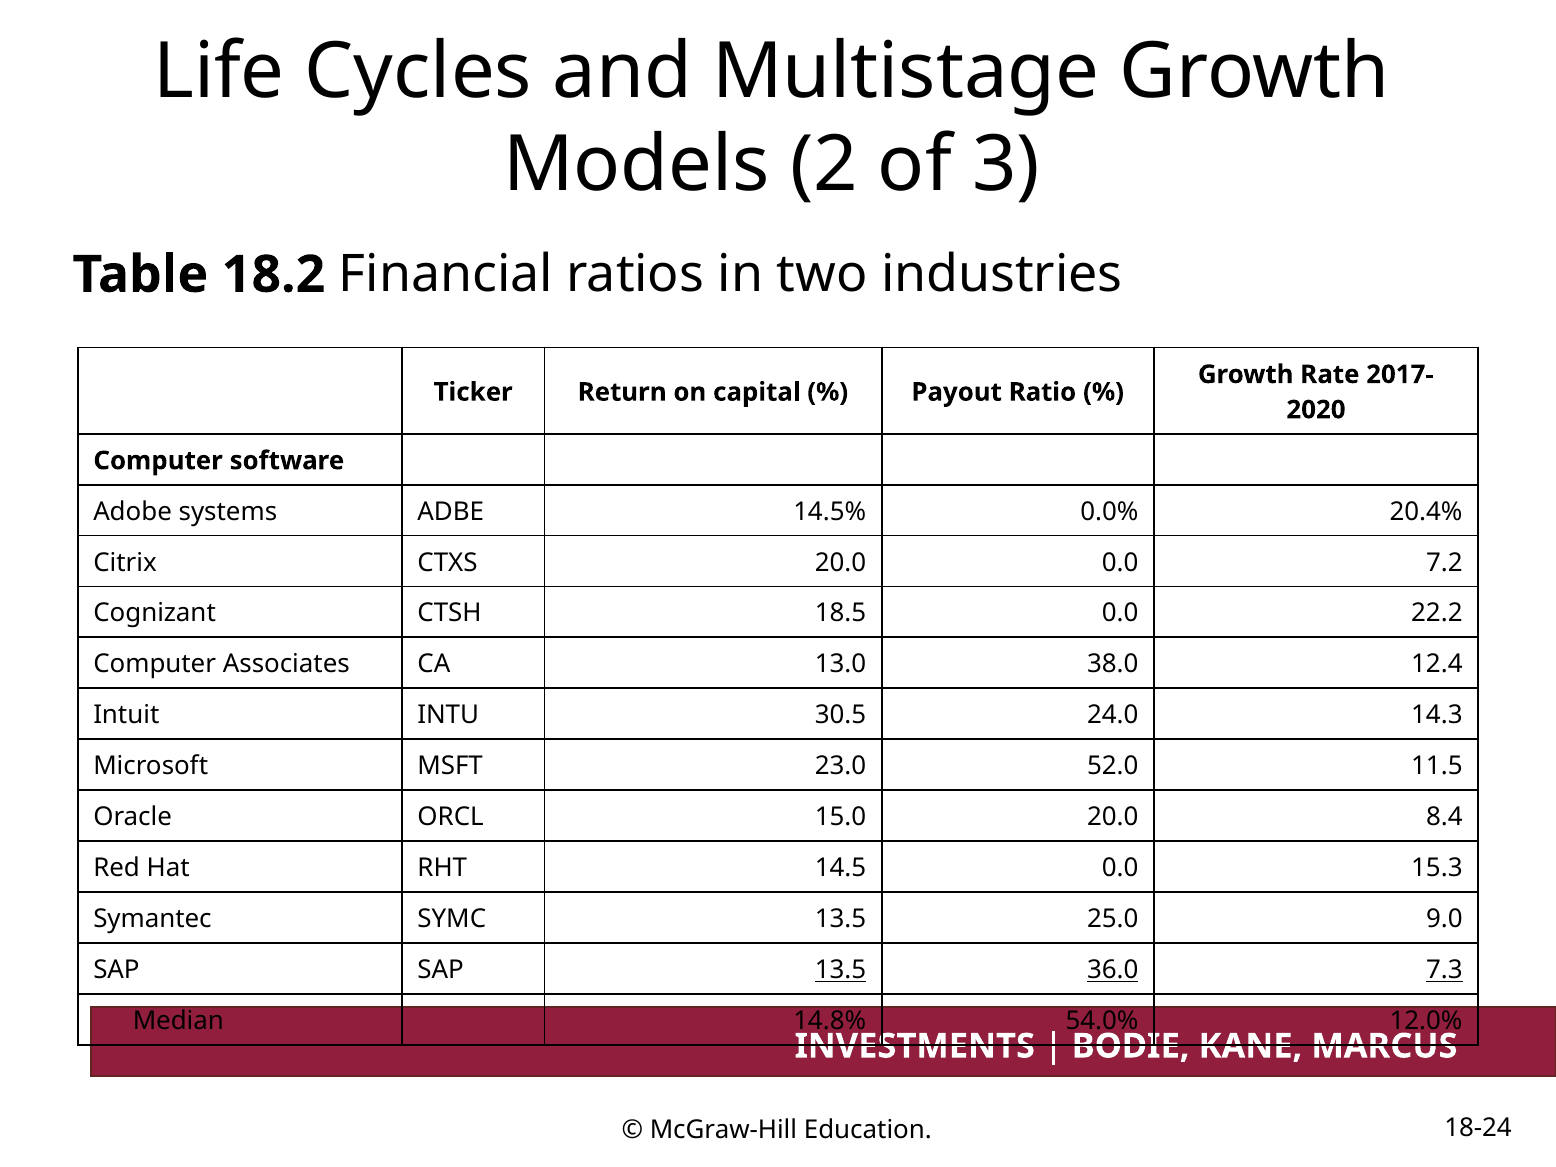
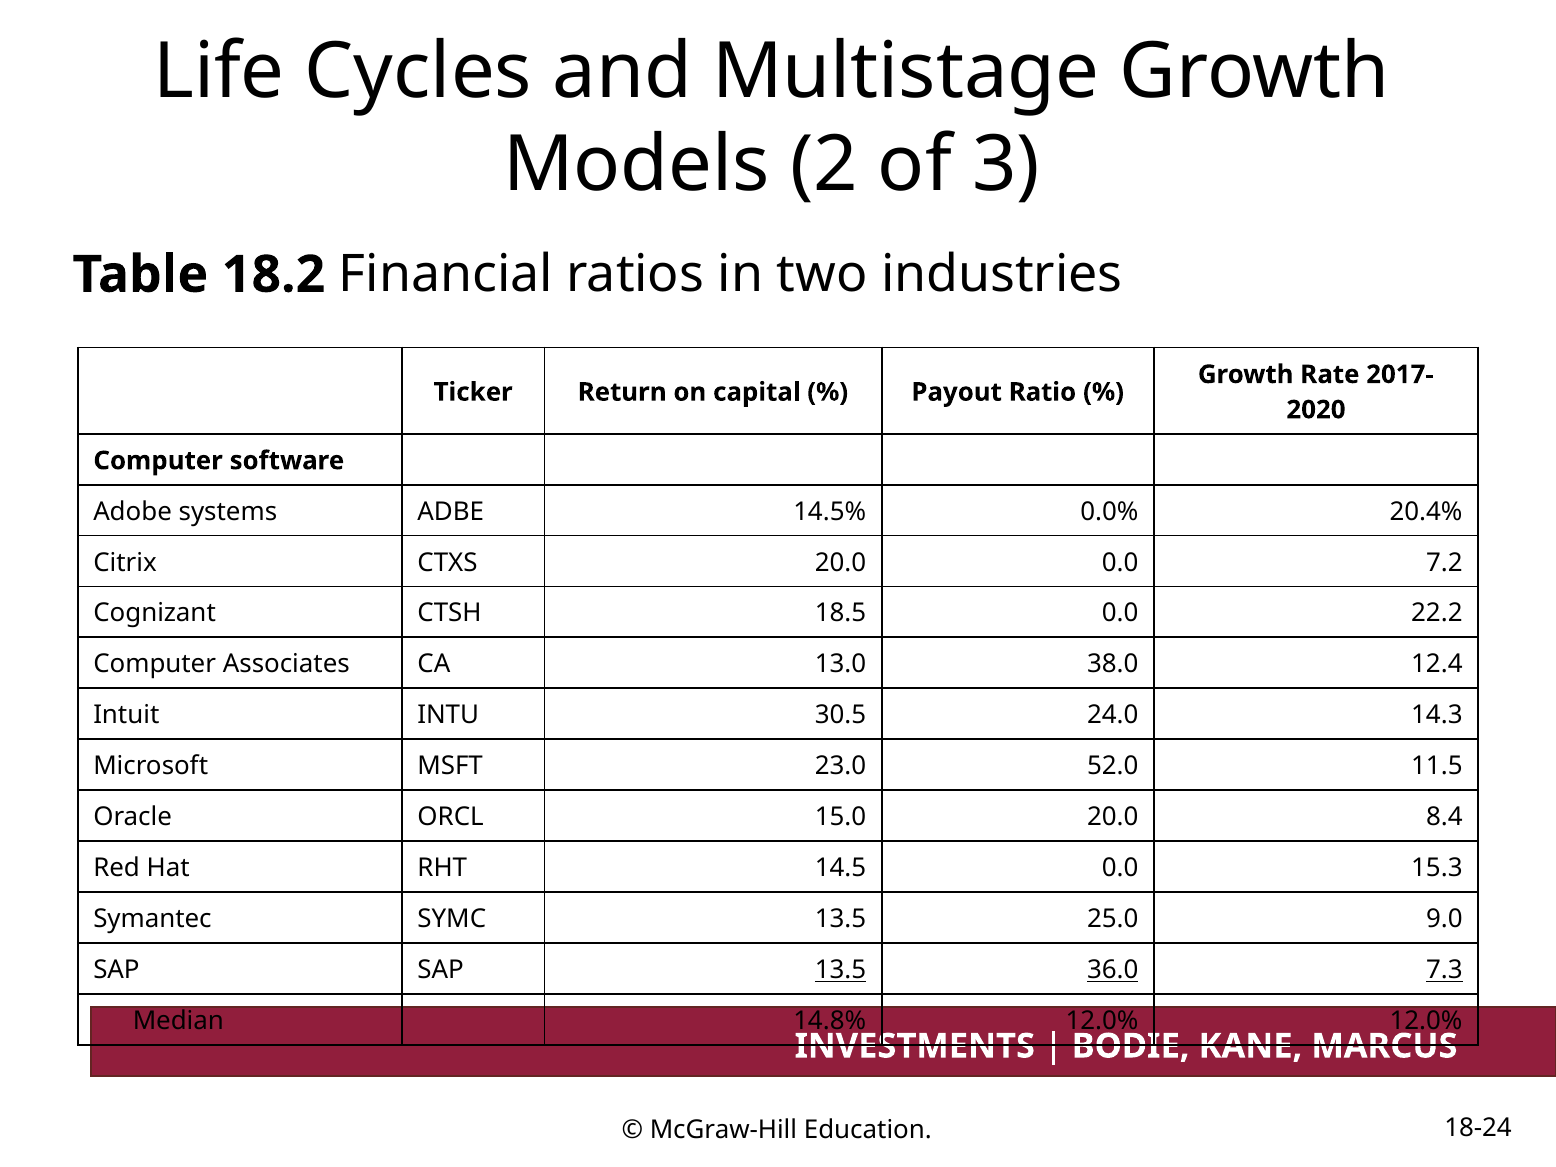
14.8% 54.0%: 54.0% -> 12.0% (1102, 1021)
